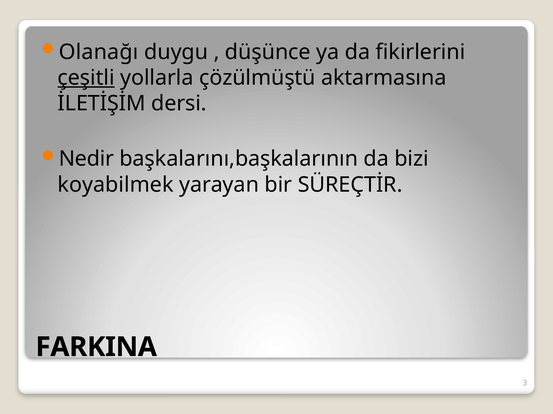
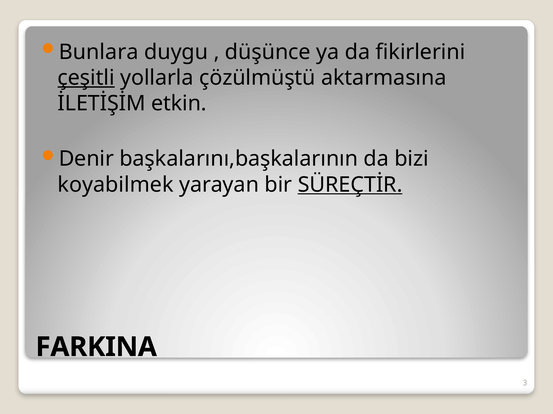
Olanağı: Olanağı -> Bunlara (99, 52)
dersi: dersi -> etkin (179, 104)
Nedir: Nedir -> Denir (86, 159)
SÜREÇTİR underline: none -> present (350, 185)
